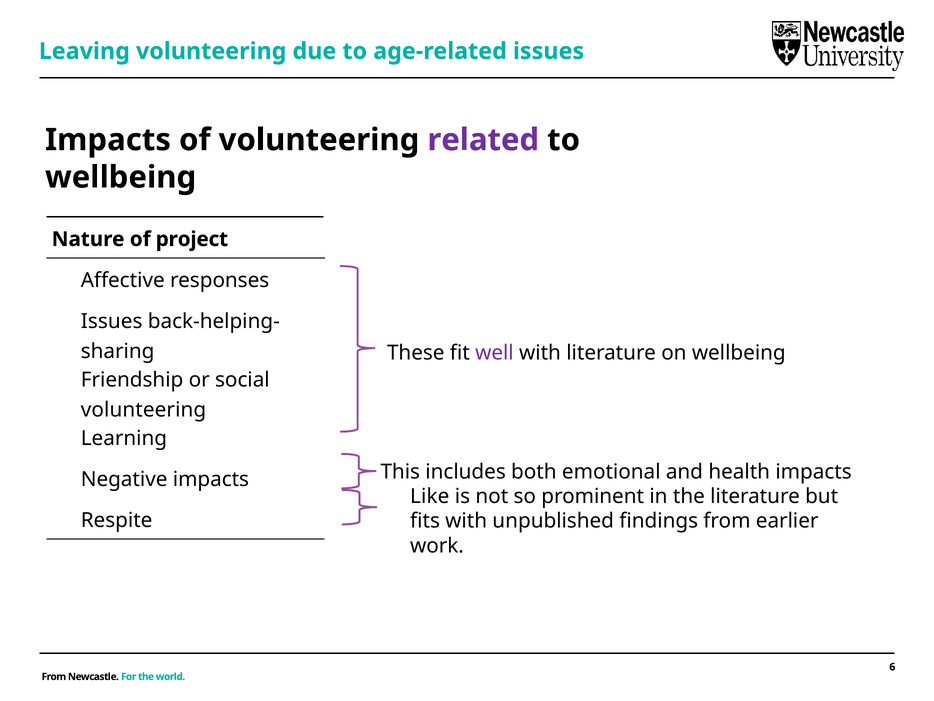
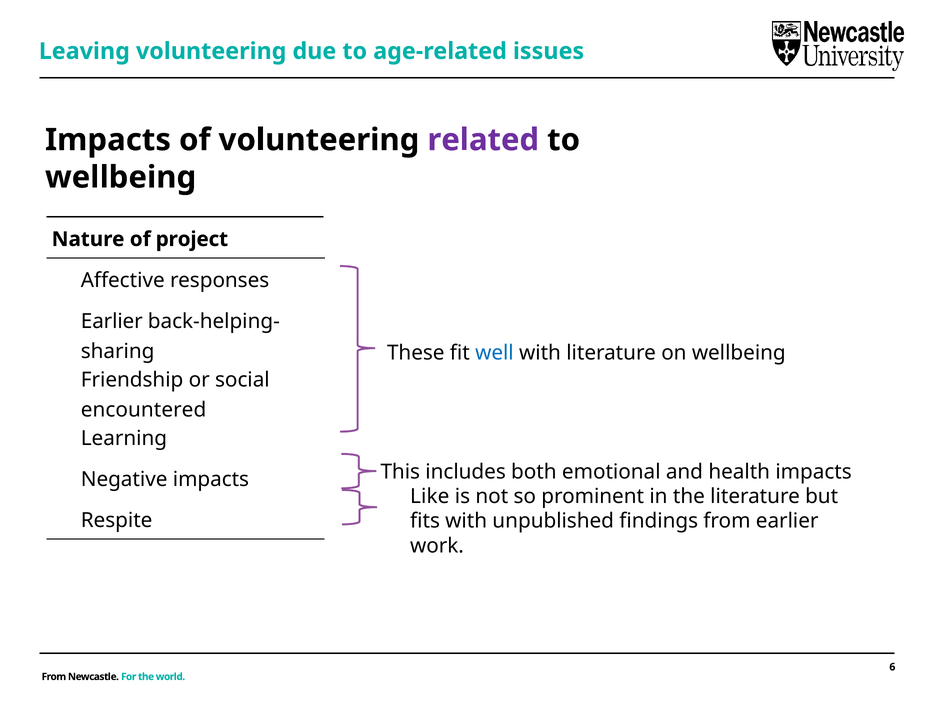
Issues: Issues -> Earlier (112, 321)
well colour: purple -> blue (494, 353)
volunteering: volunteering -> encountered (144, 410)
